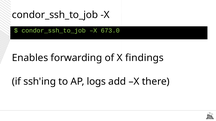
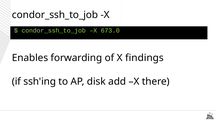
logs: logs -> disk (96, 82)
